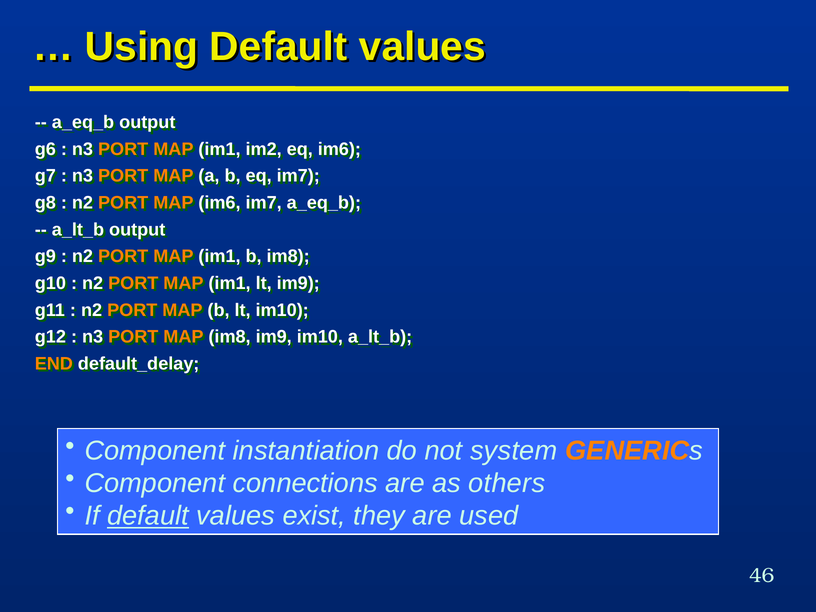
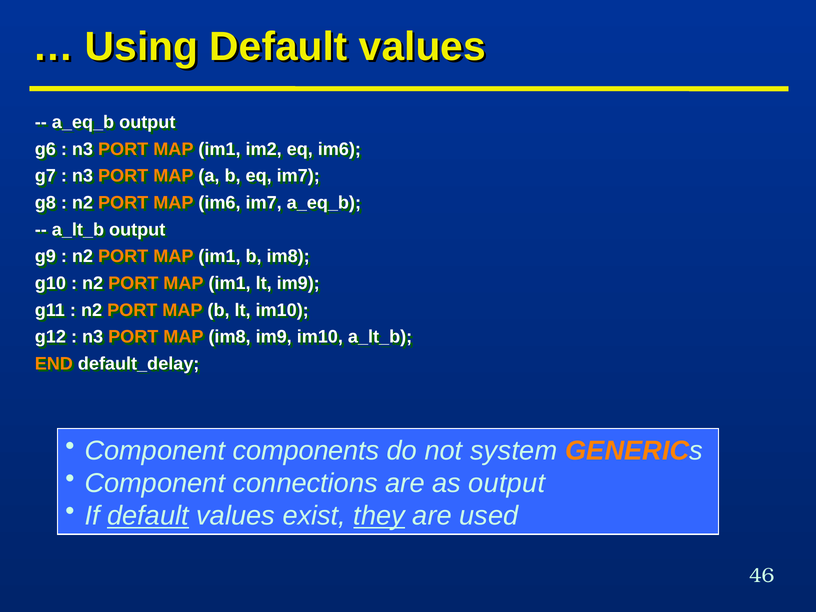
instantiation: instantiation -> components (306, 451)
as others: others -> output (507, 483)
they underline: none -> present (379, 516)
